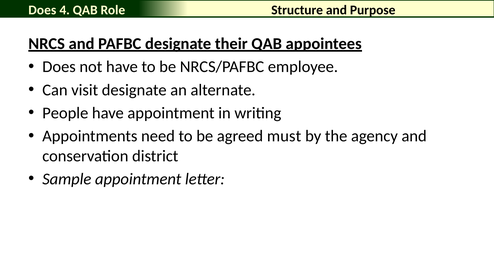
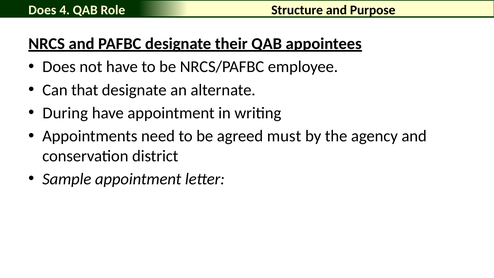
visit: visit -> that (85, 90)
People: People -> During (65, 113)
